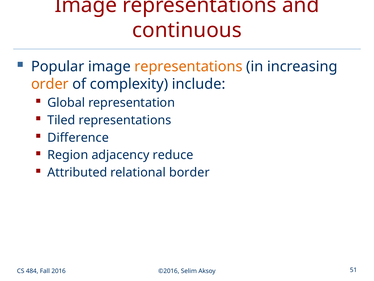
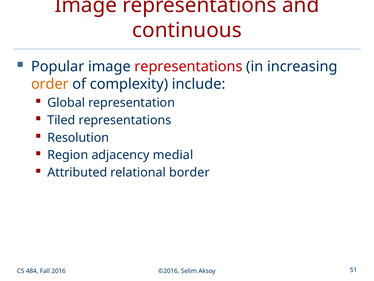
representations colour: orange -> red (188, 66)
Difference: Difference -> Resolution (78, 137)
reduce: reduce -> medial (173, 155)
